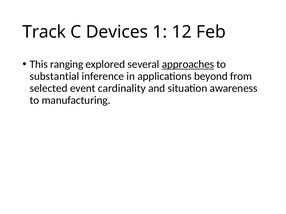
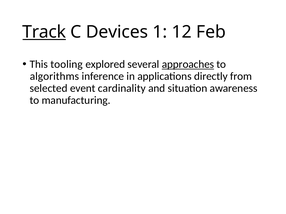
Track underline: none -> present (44, 32)
ranging: ranging -> tooling (67, 64)
substantial: substantial -> algorithms (54, 76)
beyond: beyond -> directly (211, 76)
